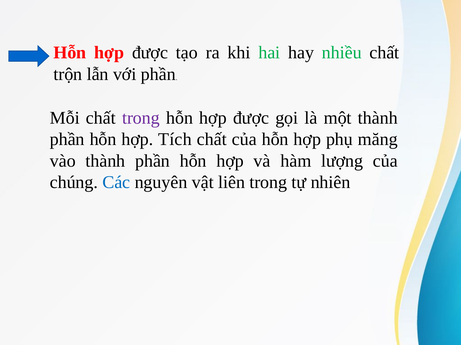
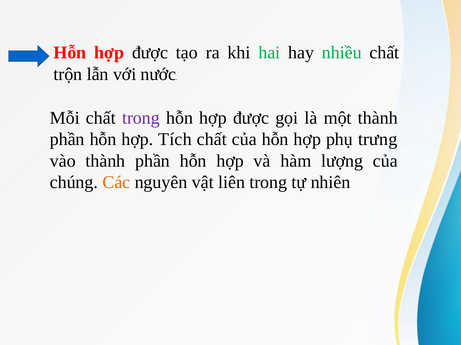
với phần: phần -> nước (158, 74)
măng: măng -> trưng (378, 140)
Các colour: blue -> orange (116, 183)
